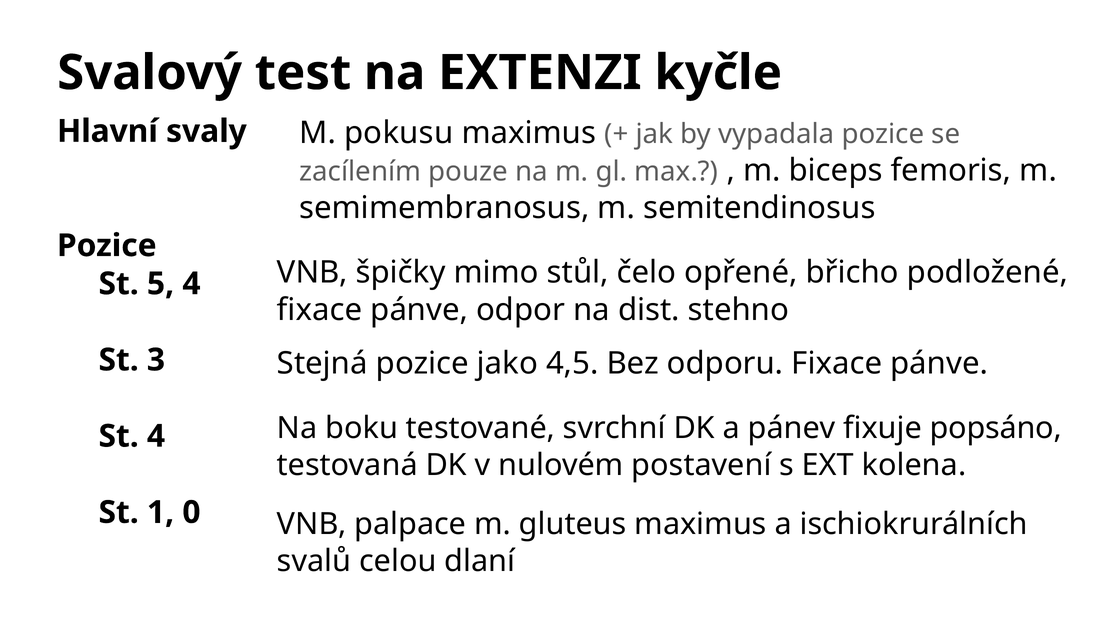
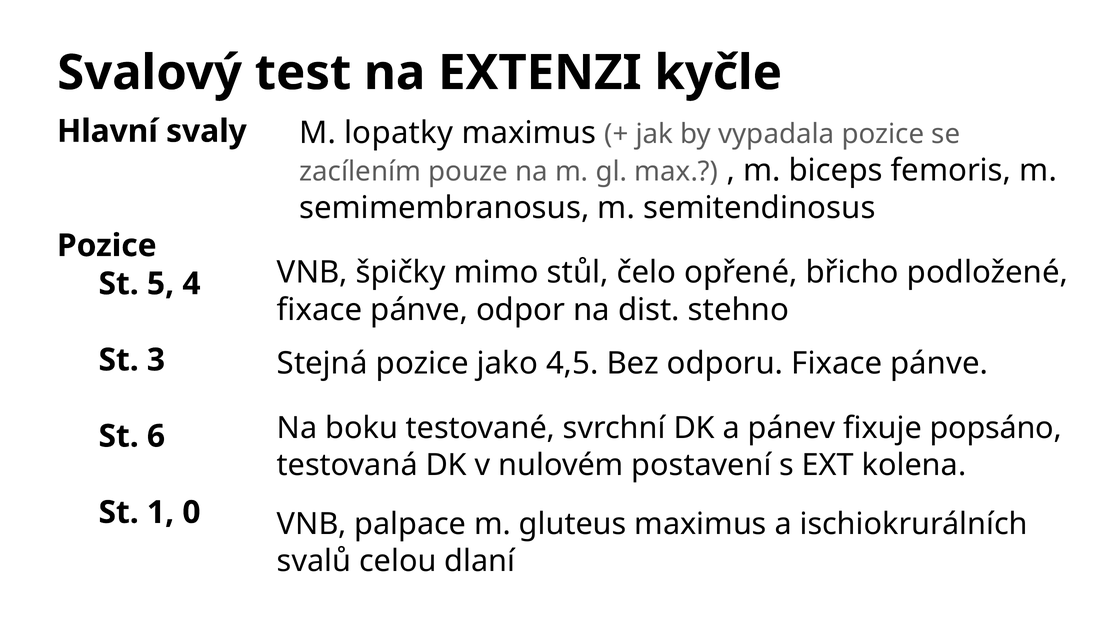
pokusu: pokusu -> lopatky (399, 133)
St 4: 4 -> 6 (156, 436)
